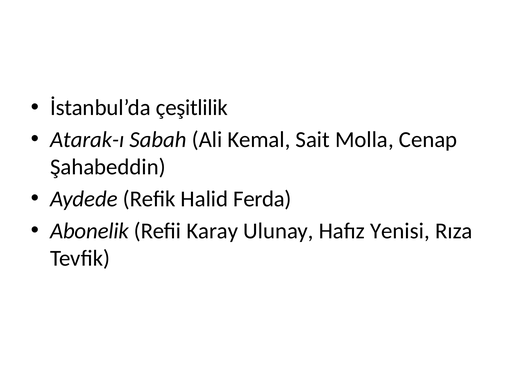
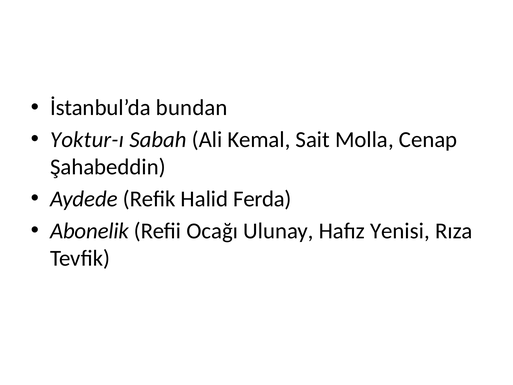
çeşitlilik: çeşitlilik -> bundan (192, 108)
Atarak-ı: Atarak-ı -> Yoktur-ı (87, 140)
Karay: Karay -> Ocağı (212, 231)
